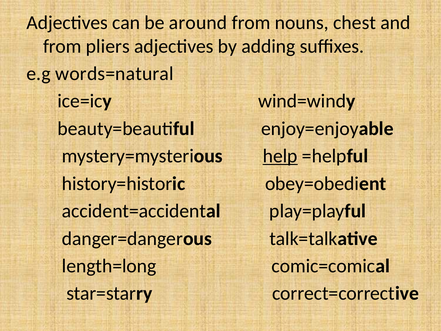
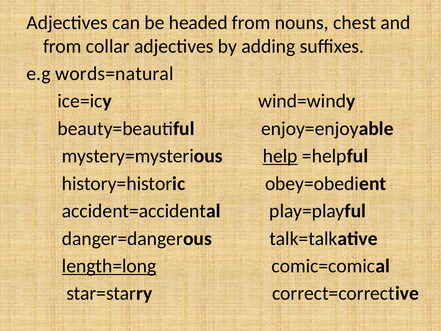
around: around -> headed (198, 23)
pliers: pliers -> collar (108, 46)
length=long underline: none -> present (109, 266)
